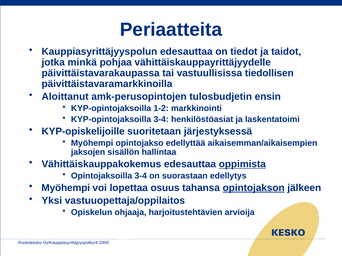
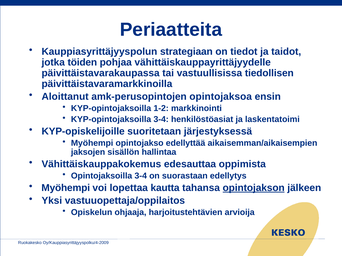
Kauppiasyrittäjyyspolun edesauttaa: edesauttaa -> strategiaan (186, 52)
minkä: minkä -> töiden (82, 63)
tulosbudjetin: tulosbudjetin -> opintojaksoa (221, 97)
oppimista underline: present -> none (242, 164)
osuus: osuus -> kautta (165, 188)
